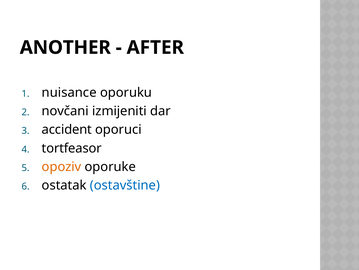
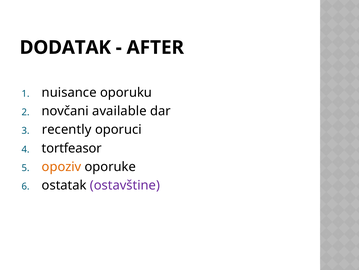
ANOTHER: ANOTHER -> DODATAK (65, 47)
izmijeniti: izmijeniti -> available (119, 111)
accident: accident -> recently (67, 129)
ostavštine colour: blue -> purple (125, 185)
